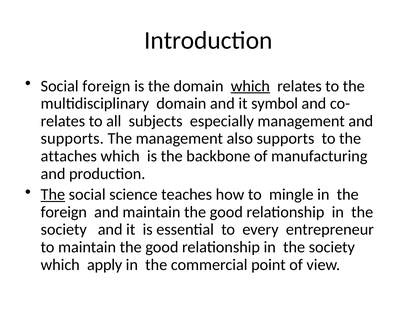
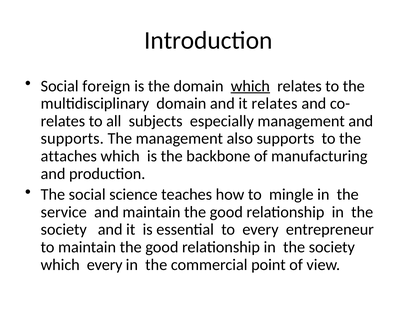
it symbol: symbol -> relates (274, 103)
The underline: present -> none (53, 194)
foreign: foreign -> service (64, 212)
which apply: apply -> every (105, 264)
